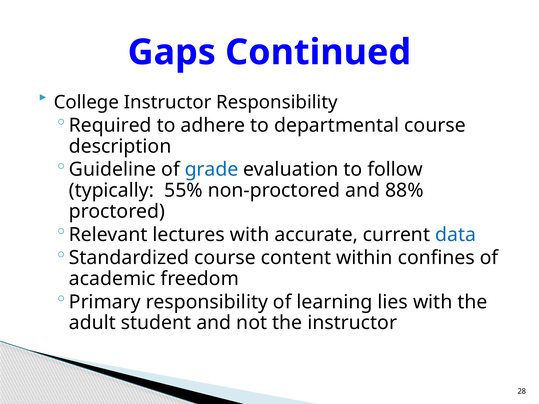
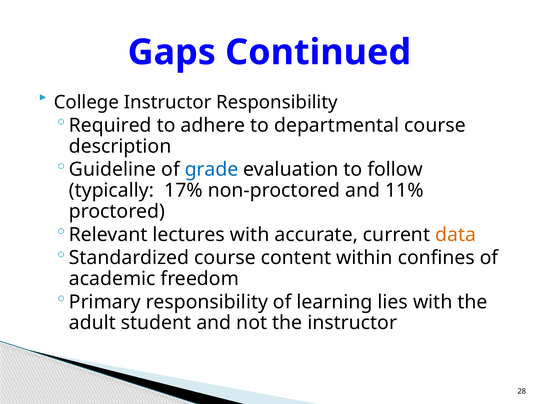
55%: 55% -> 17% (183, 191)
88%: 88% -> 11% (404, 191)
data colour: blue -> orange (456, 235)
